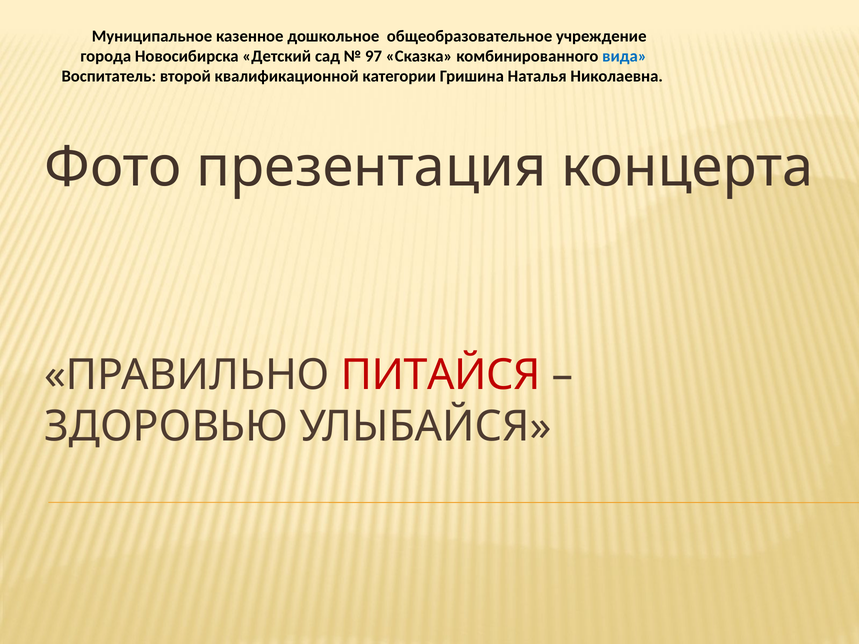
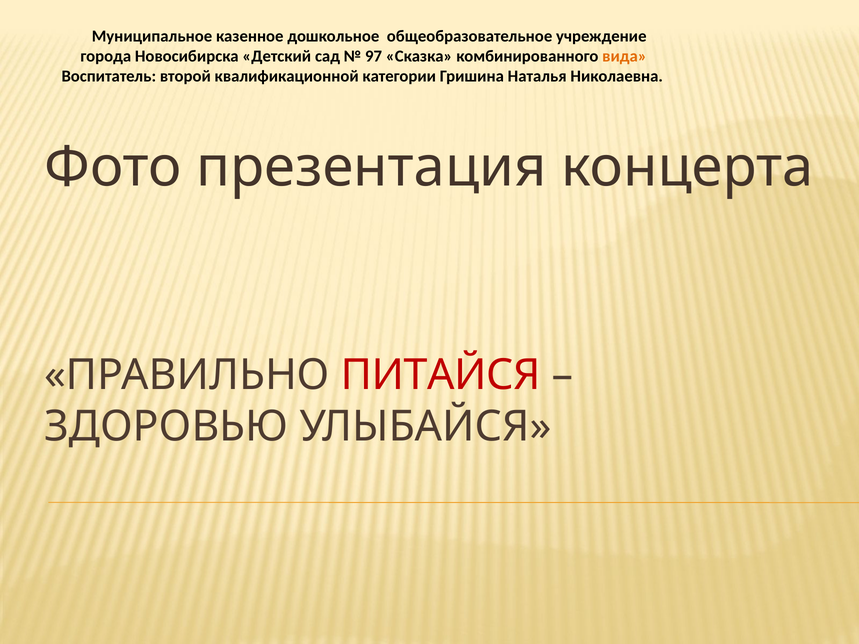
вида colour: blue -> orange (625, 56)
